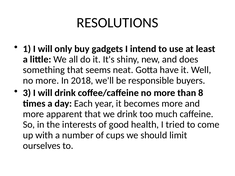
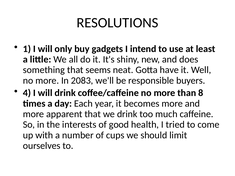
2018: 2018 -> 2083 (82, 81)
3: 3 -> 4 (27, 93)
